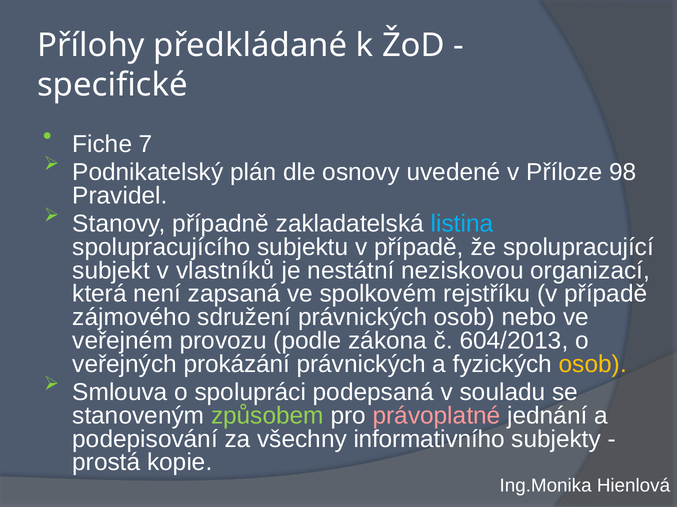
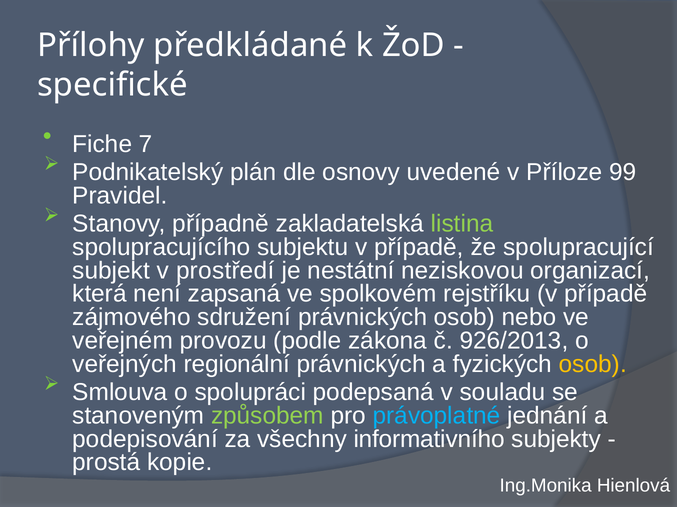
98: 98 -> 99 (623, 173)
listina colour: light blue -> light green (462, 224)
vlastníků: vlastníků -> prostředí (225, 271)
604/2013: 604/2013 -> 926/2013 (514, 341)
prokázání: prokázání -> regionální (237, 365)
právoplatné colour: pink -> light blue (437, 416)
